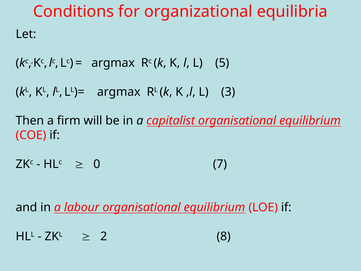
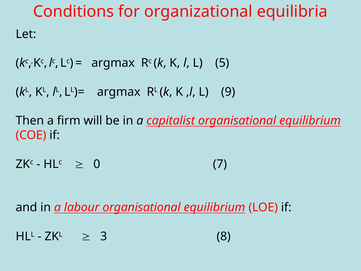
3: 3 -> 9 (228, 92)
2: 2 -> 3 (104, 236)
